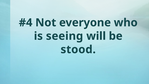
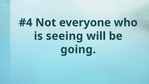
stood: stood -> going (78, 49)
